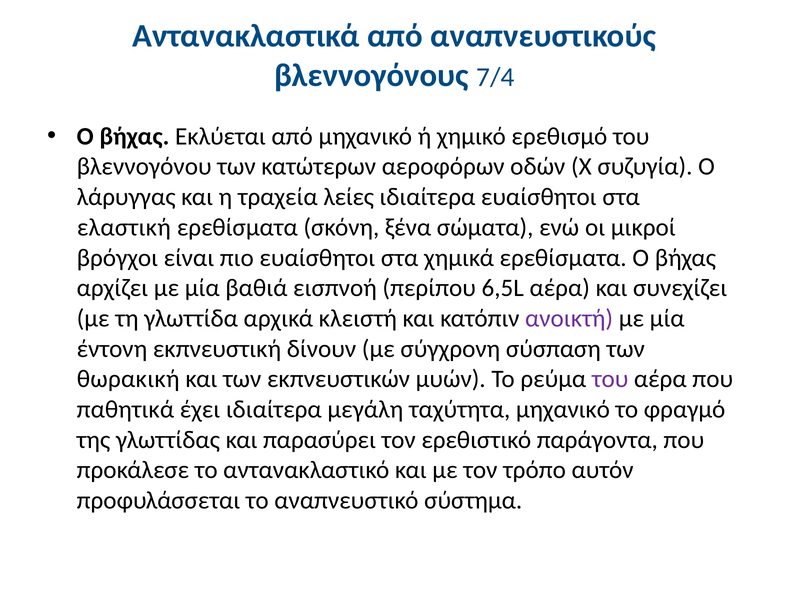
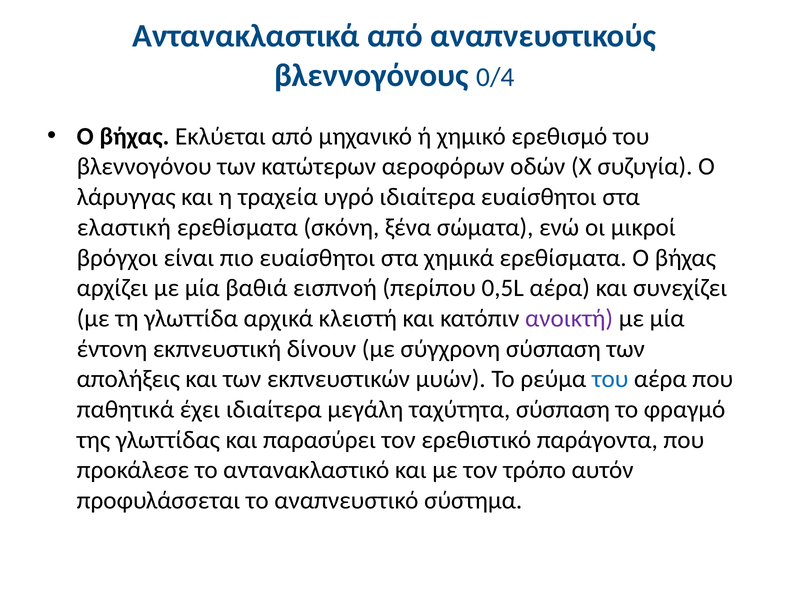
7/4: 7/4 -> 0/4 (495, 77)
λείες: λείες -> υγρό (349, 197)
6,5L: 6,5L -> 0,5L (503, 288)
θωρακική: θωρακική -> απολήξεις (128, 379)
του colour: purple -> blue (610, 379)
ταχύτητα μηχανικό: μηχανικό -> σύσπαση (563, 410)
